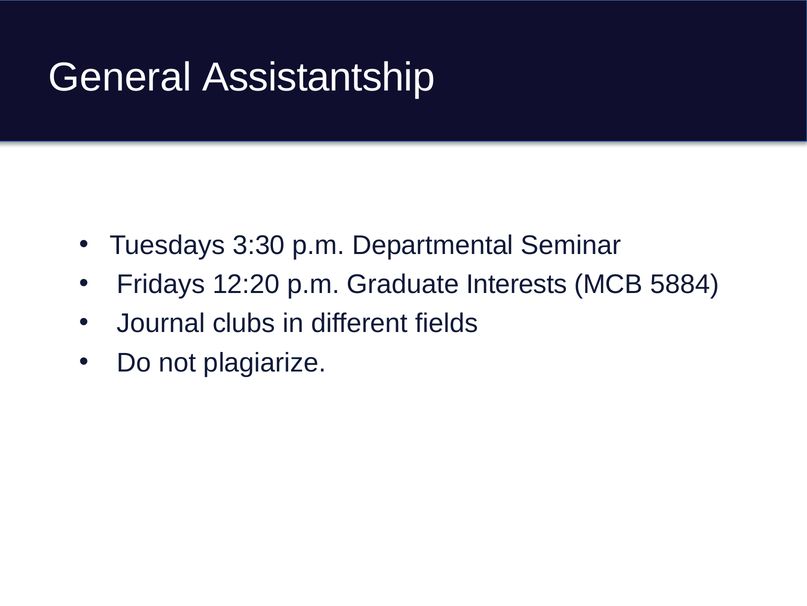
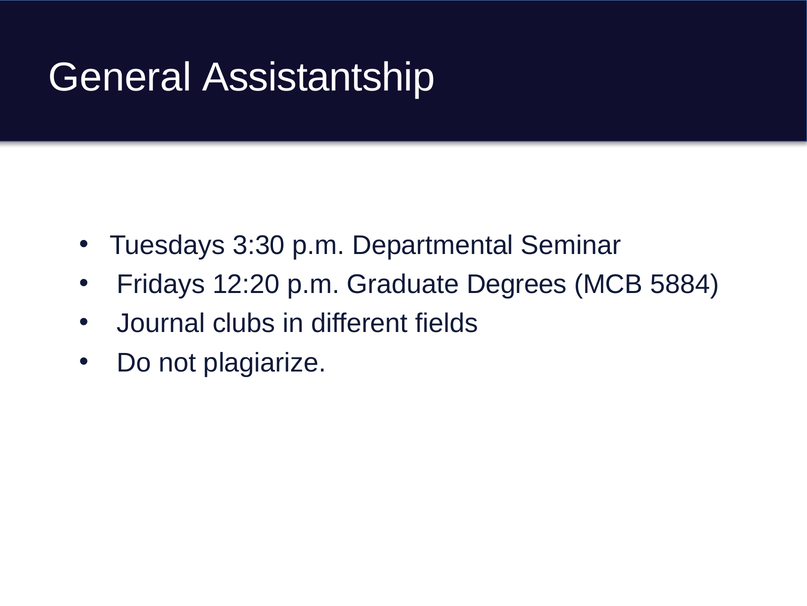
Interests: Interests -> Degrees (517, 284)
